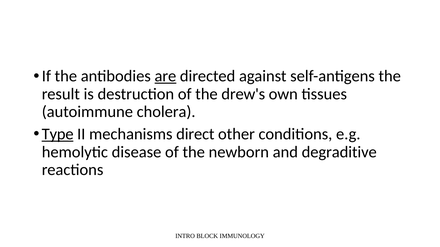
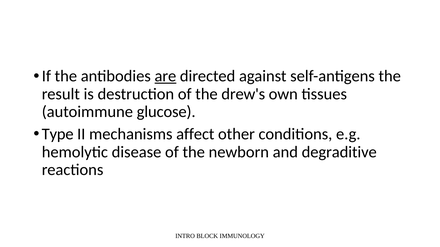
cholera: cholera -> glucose (166, 112)
Type underline: present -> none (58, 134)
direct: direct -> affect (195, 134)
